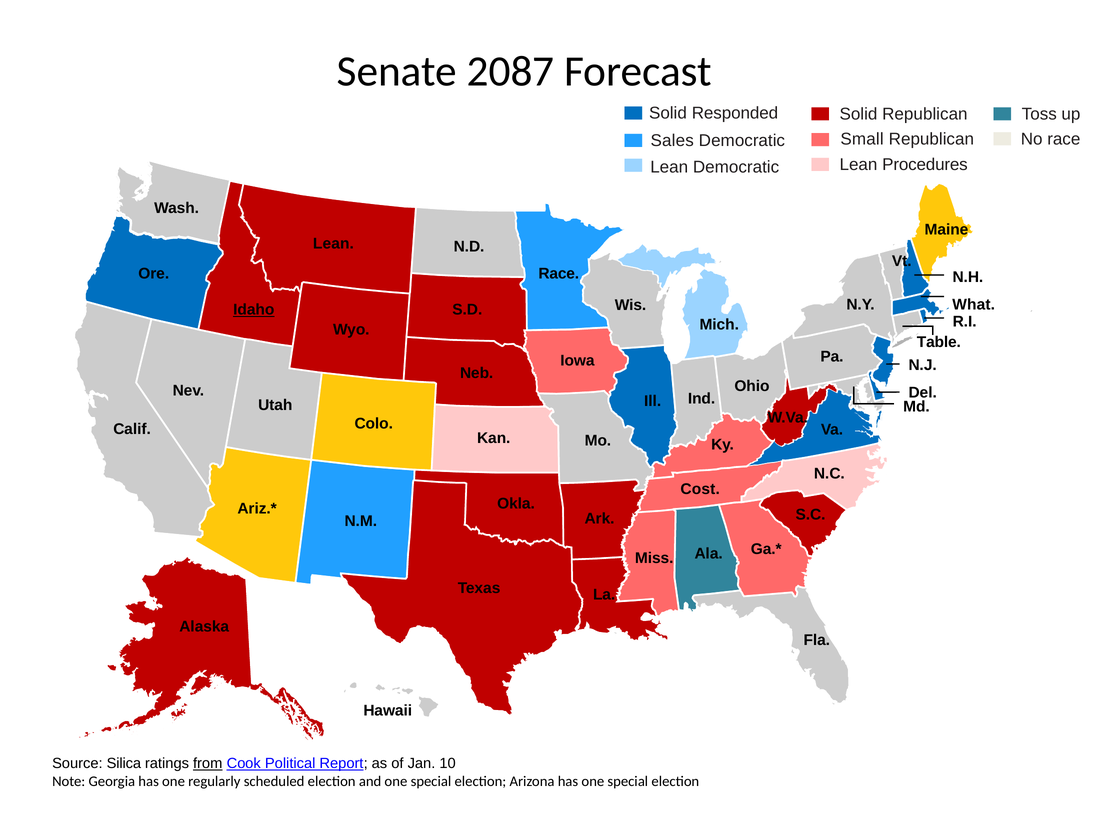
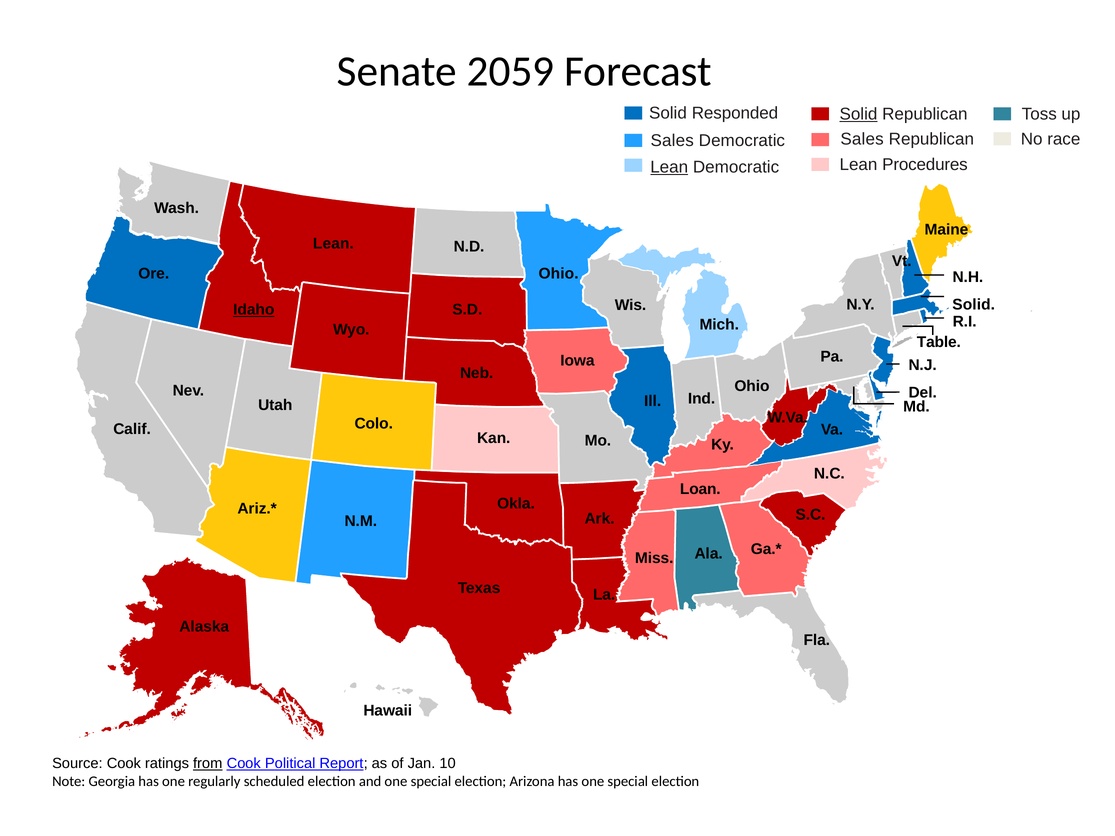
2087: 2087 -> 2059 (511, 72)
Solid underline: none -> present (858, 114)
Small: Small -> Sales (862, 139)
Lean underline: none -> present (669, 167)
Race: Race -> Ohio (559, 274)
What: What -> Solid (974, 305)
Cost: Cost -> Loan (700, 489)
Source Silica: Silica -> Cook (124, 764)
